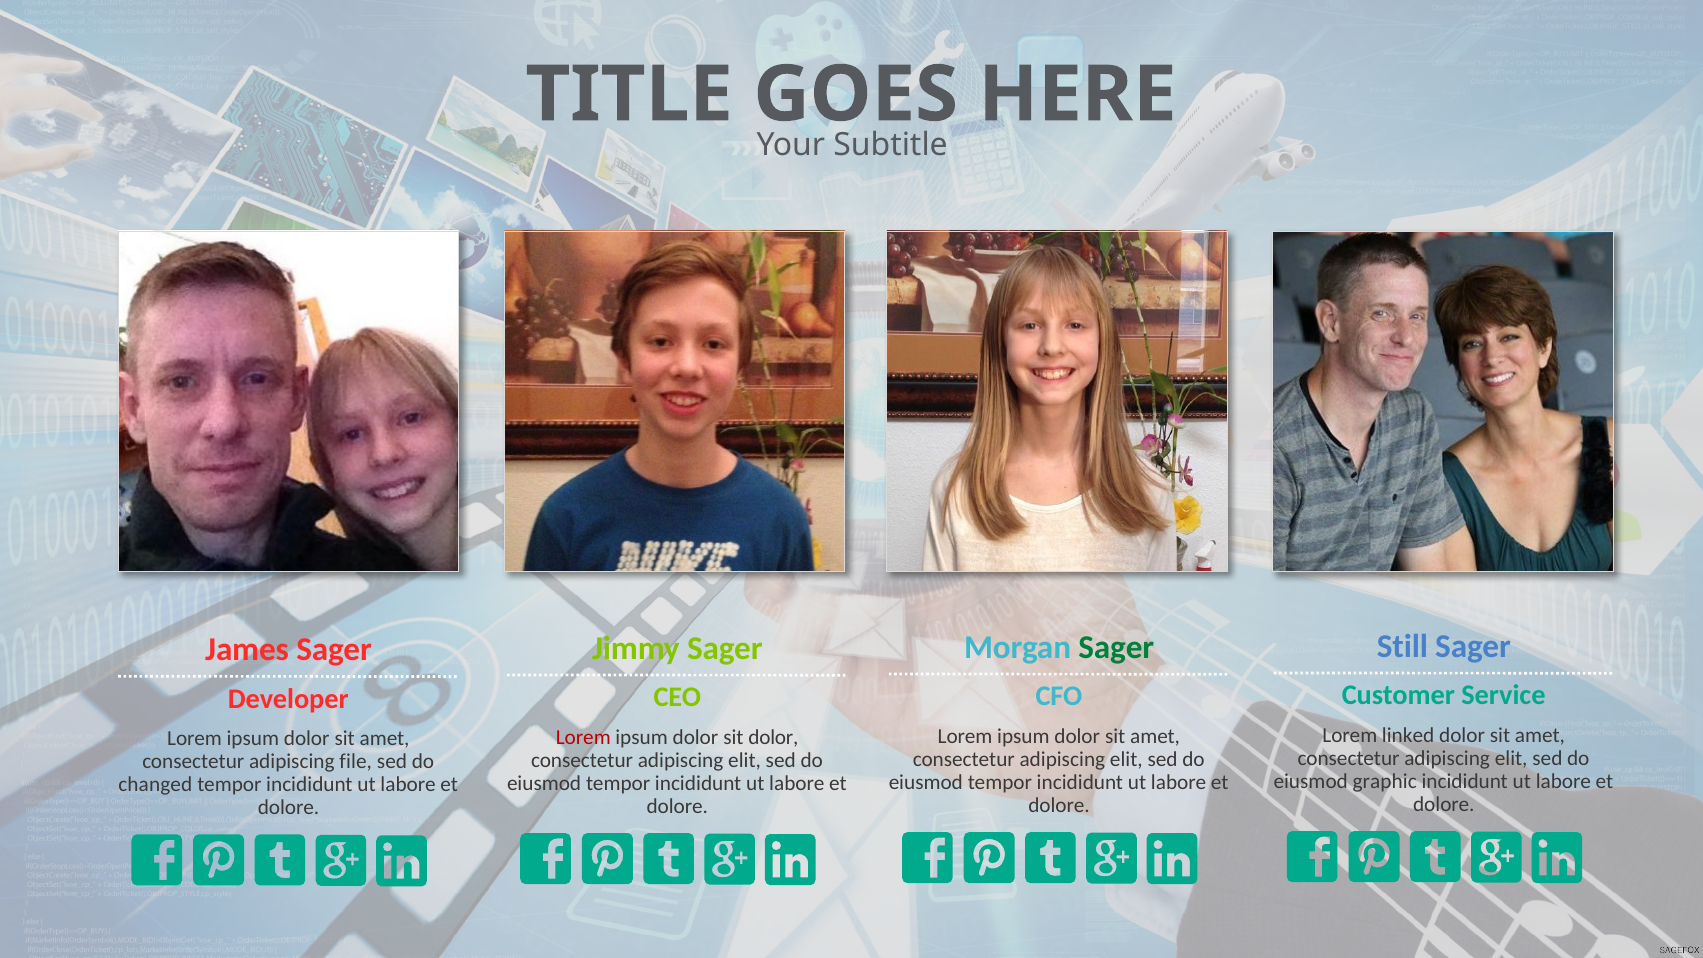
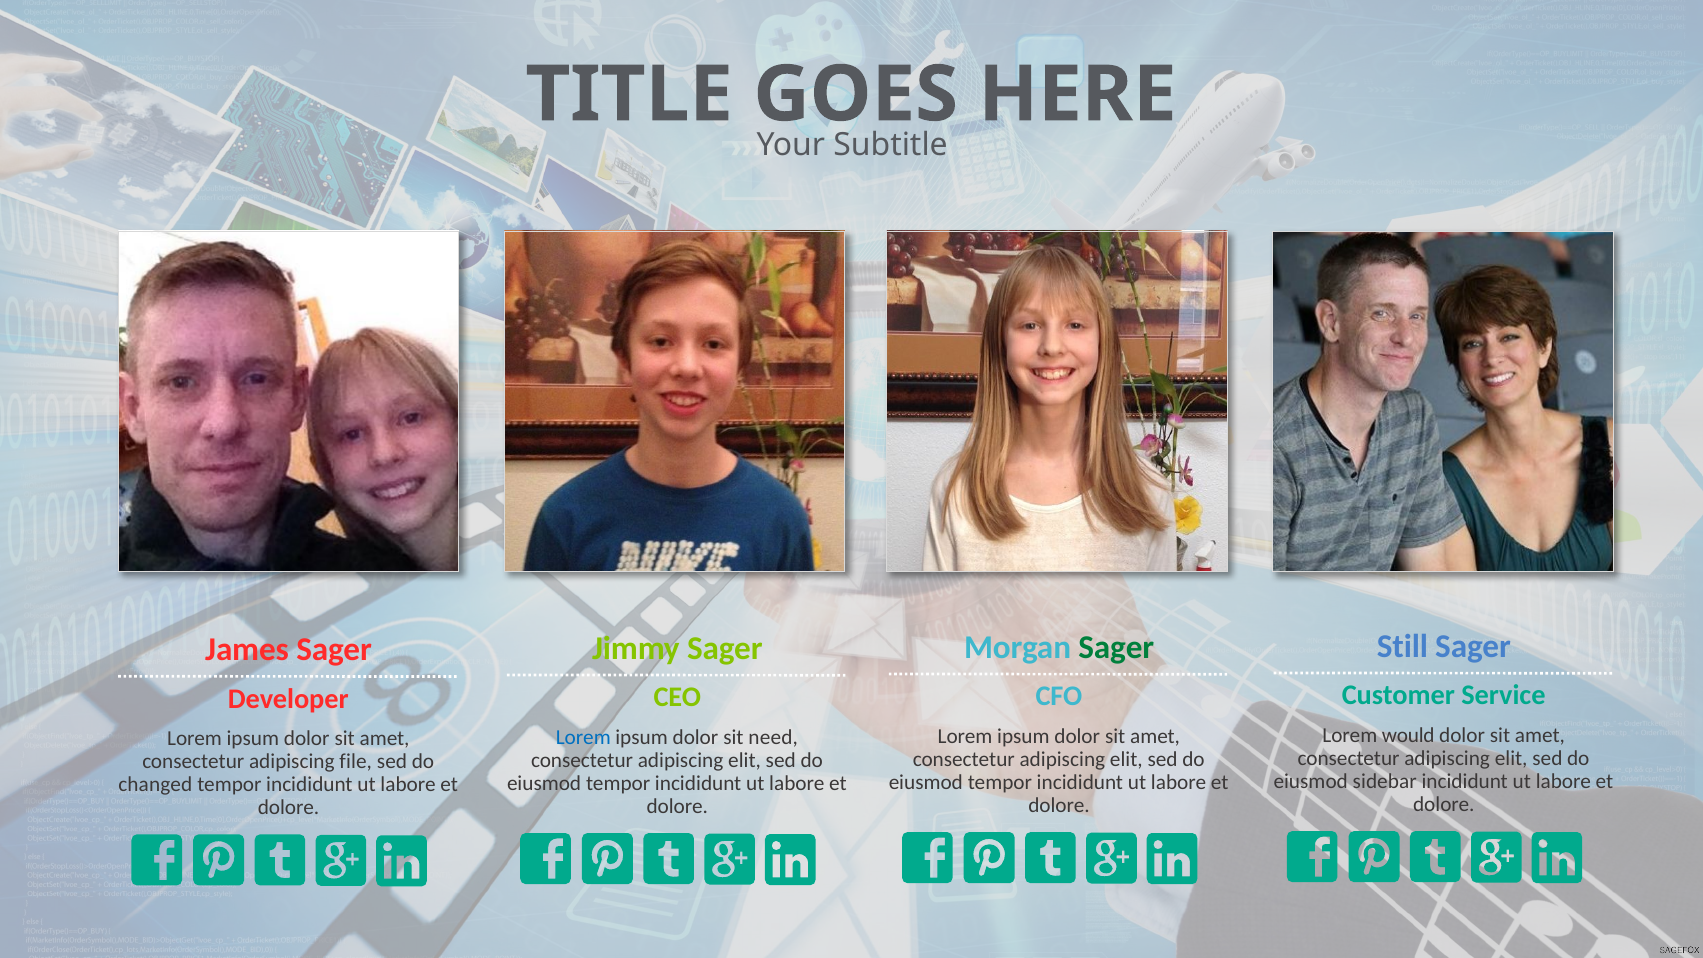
linked: linked -> would (1408, 736)
Lorem colour: red -> blue (583, 738)
sit dolor: dolor -> need (773, 738)
graphic: graphic -> sidebar (1385, 782)
